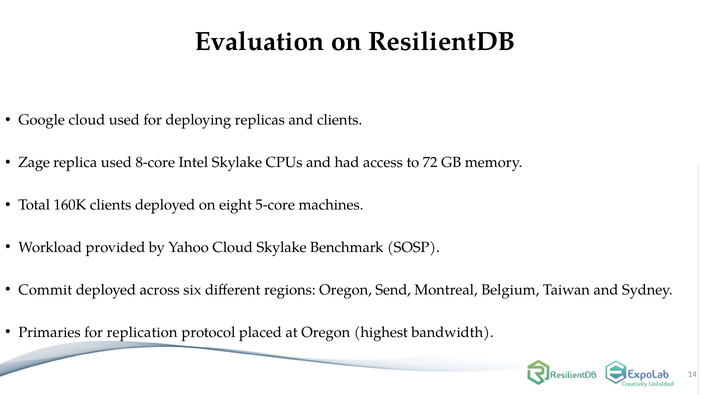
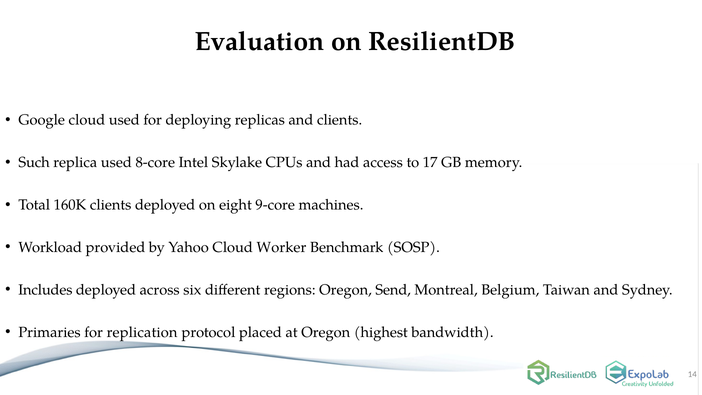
Zage: Zage -> Such (34, 163)
72: 72 -> 17 (430, 163)
5-core: 5-core -> 9-core (275, 205)
Cloud Skylake: Skylake -> Worker (281, 247)
Commit: Commit -> Includes (45, 290)
